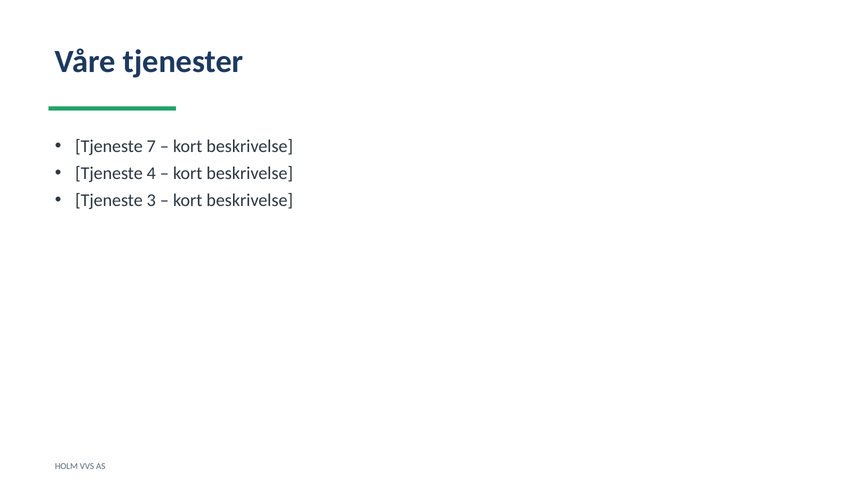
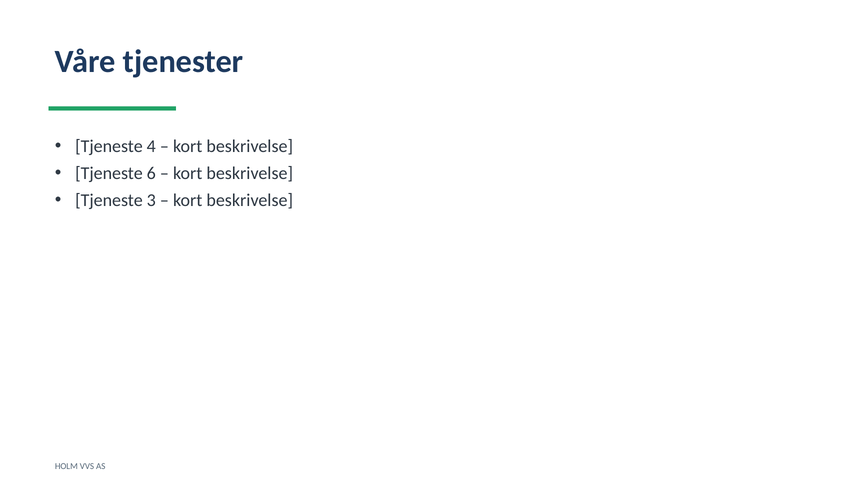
7: 7 -> 4 (151, 146)
4: 4 -> 6 (151, 173)
